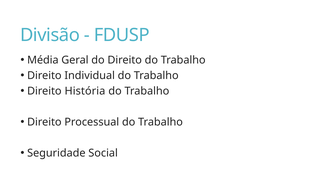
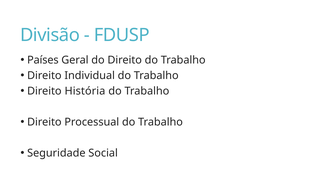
Média: Média -> Países (43, 60)
